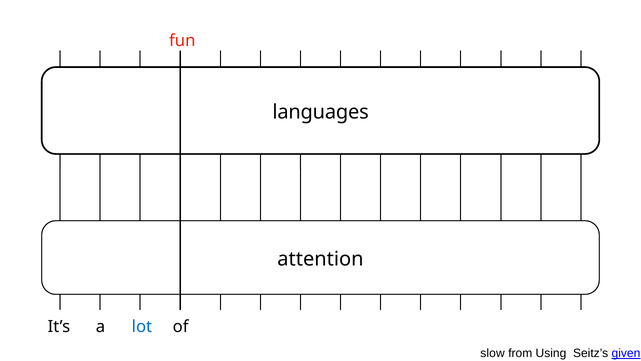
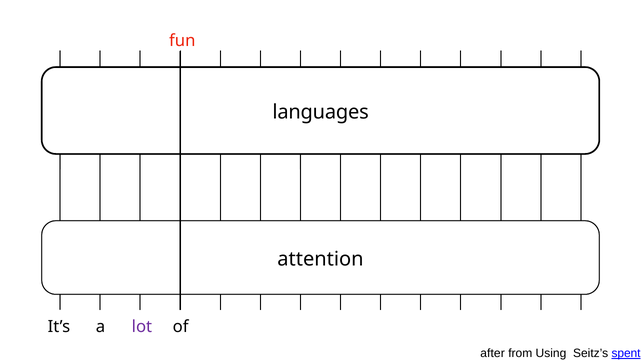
lot colour: blue -> purple (142, 326)
slow: slow -> after (493, 353)
given: given -> spent (626, 353)
